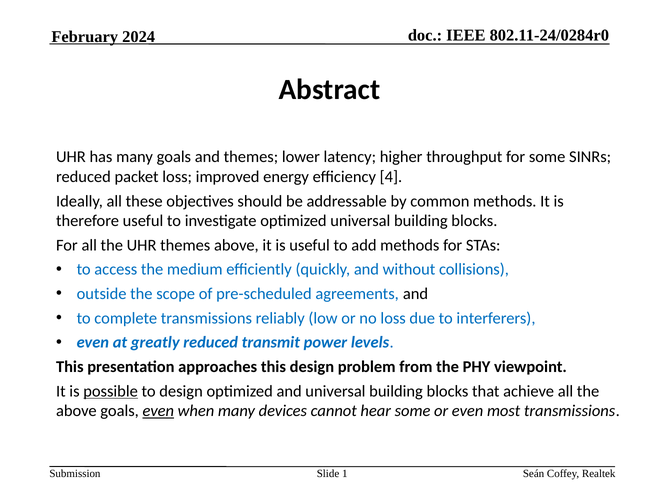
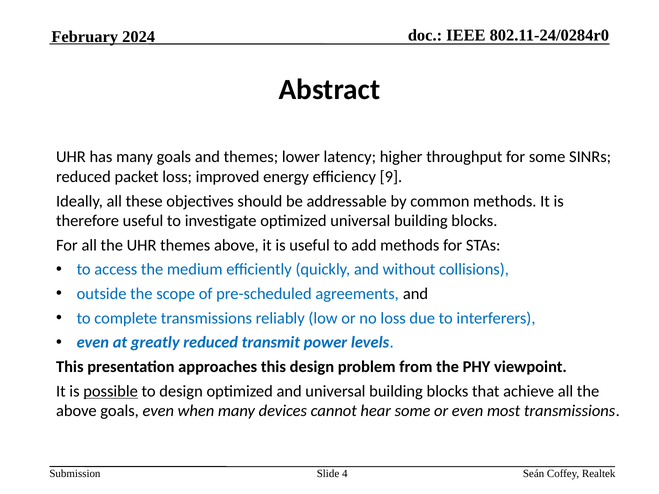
4: 4 -> 9 (391, 177)
even underline: present -> none (158, 411)
1: 1 -> 4 (345, 474)
